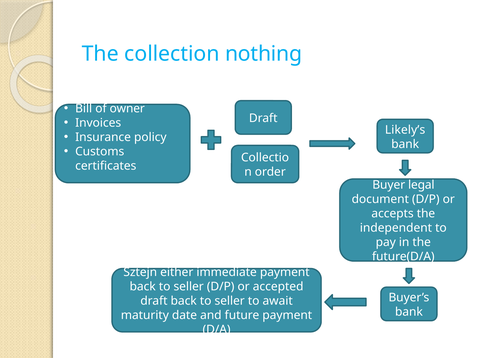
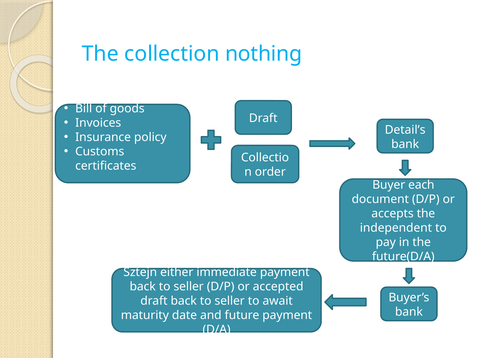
owner: owner -> goods (127, 109)
Likely’s: Likely’s -> Detail’s (405, 130)
legal: legal -> each (421, 185)
